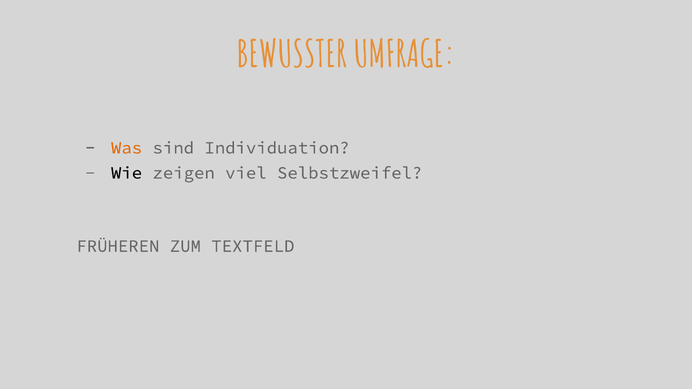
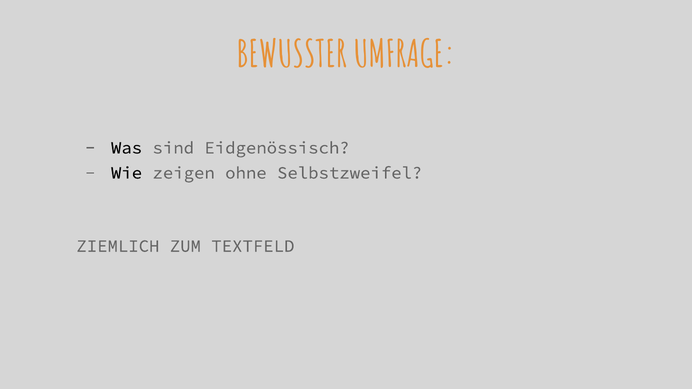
Was colour: orange -> black (127, 148)
Individuation: Individuation -> Eidgenössisch (277, 148)
viel: viel -> ohne (246, 173)
FRÜHEREN: FRÜHEREN -> ZIEMLICH (118, 246)
